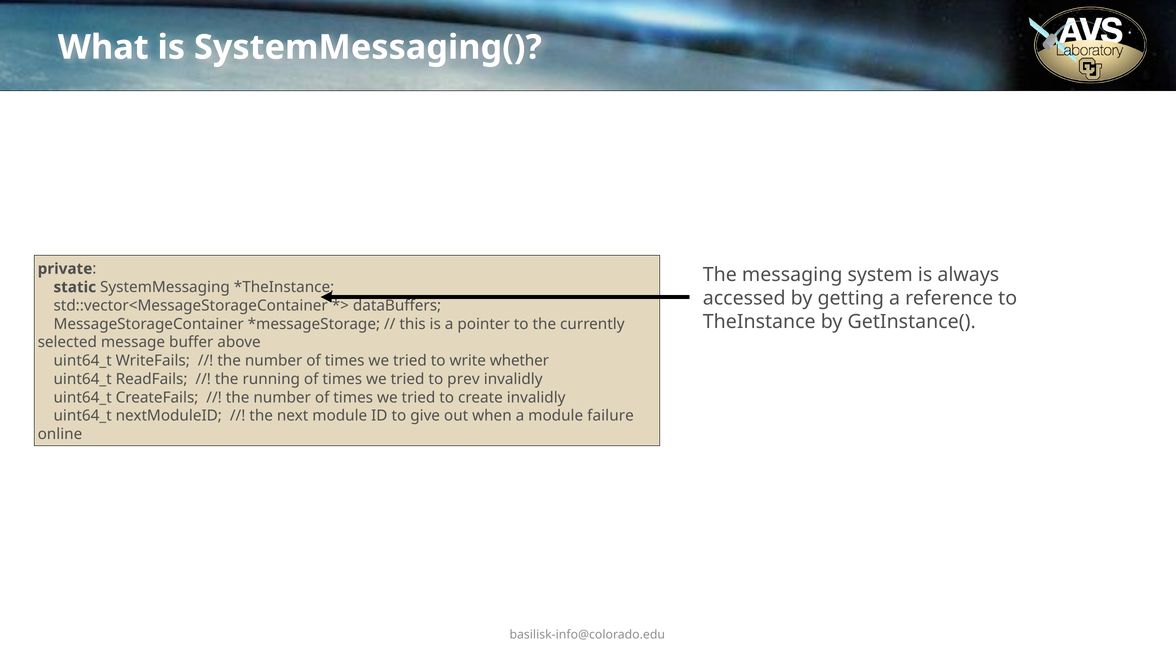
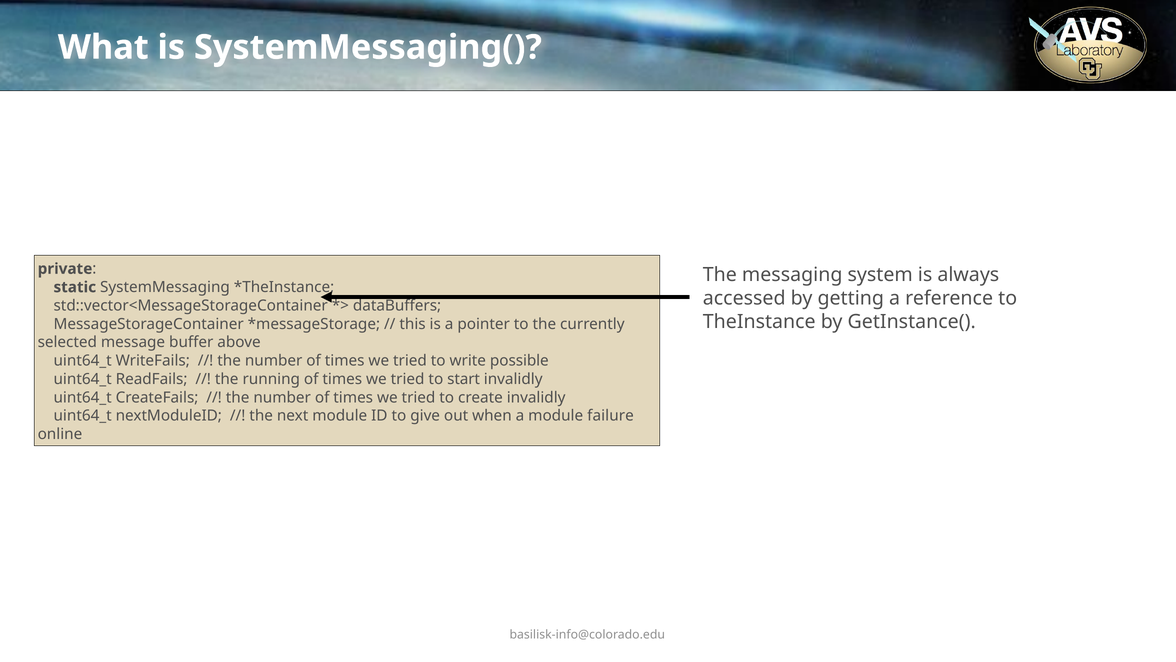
whether: whether -> possible (519, 360)
prev: prev -> start (464, 379)
